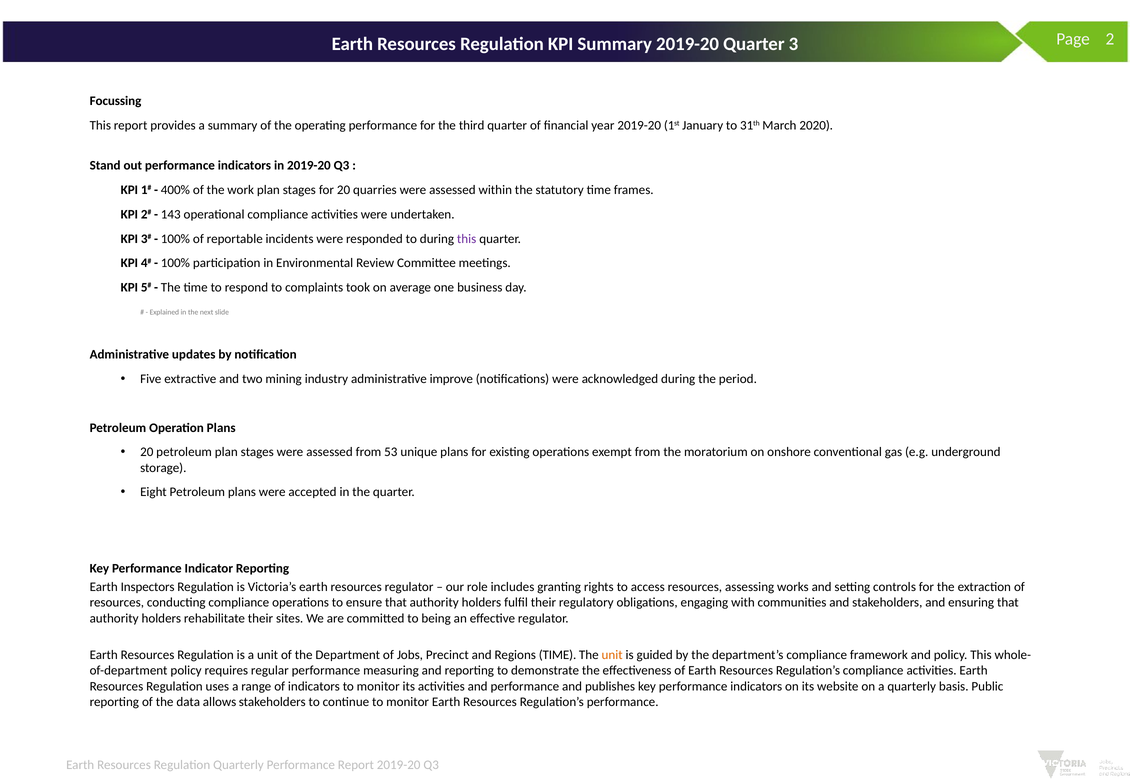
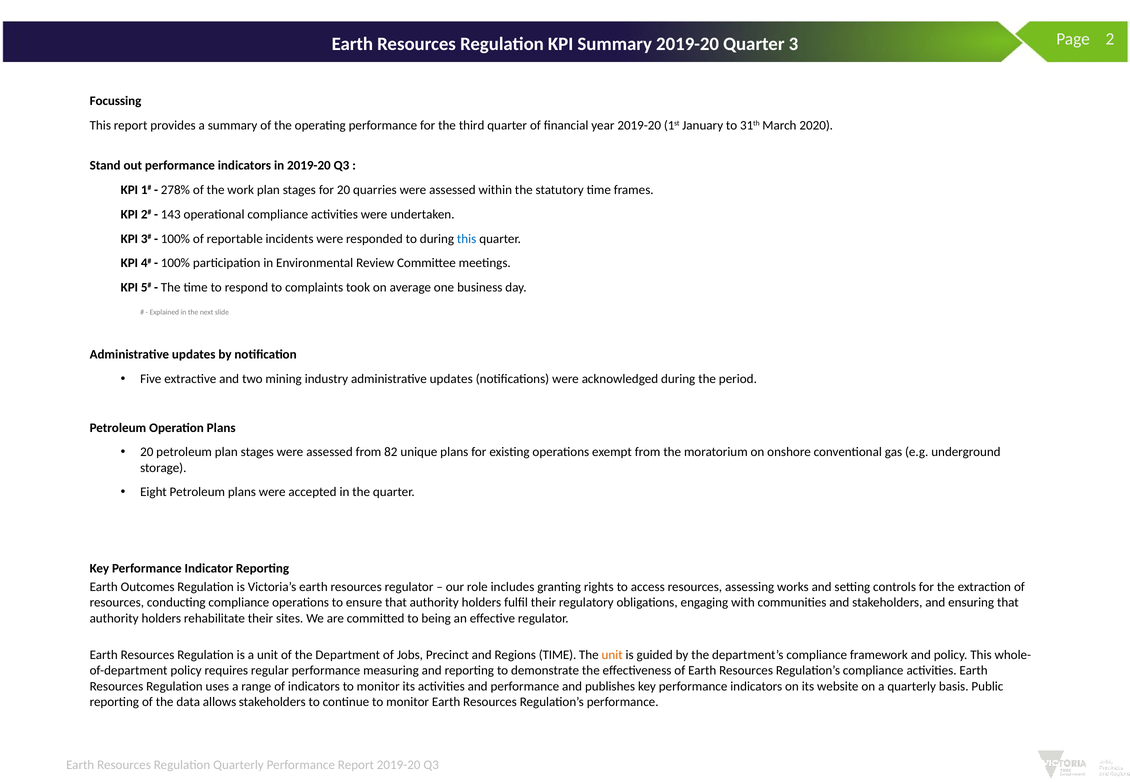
400%: 400% -> 278% (175, 190)
this colour: purple -> blue (467, 239)
industry administrative improve: improve -> updates (451, 379)
53: 53 -> 82 (391, 452)
Inspectors: Inspectors -> Outcomes (148, 587)
